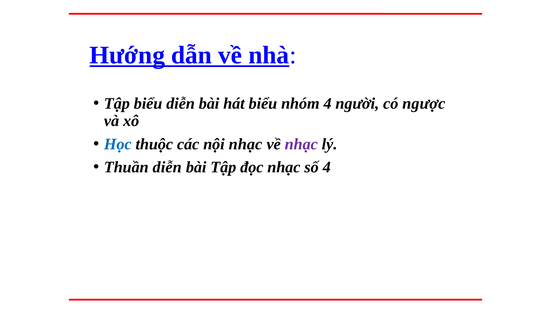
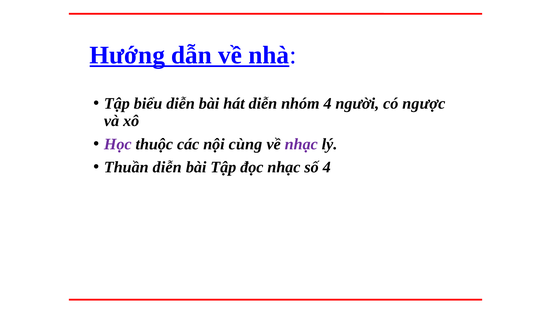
hát biểu: biểu -> diễn (263, 104)
Học colour: blue -> purple (118, 144)
nội nhạc: nhạc -> cùng (245, 144)
